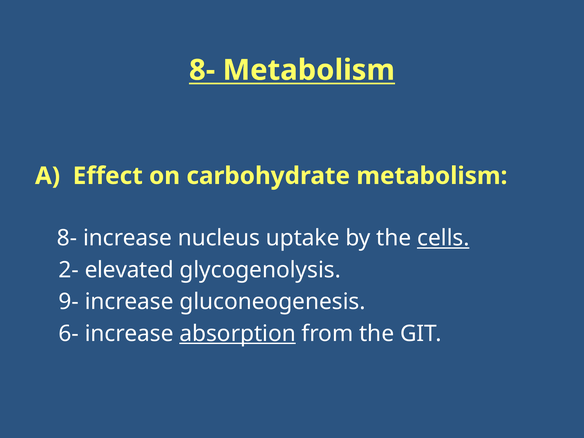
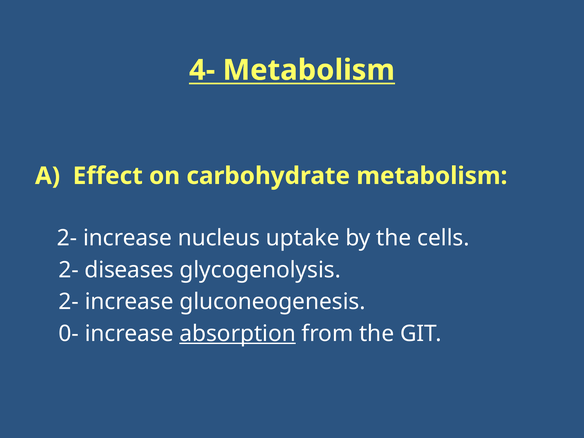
8-: 8- -> 4- (202, 70)
8-: 8- -> 2- (67, 238)
cells underline: present -> none (443, 238)
elevated: elevated -> diseases (129, 270)
9-: 9- -> 2- (69, 302)
6-: 6- -> 0- (69, 334)
